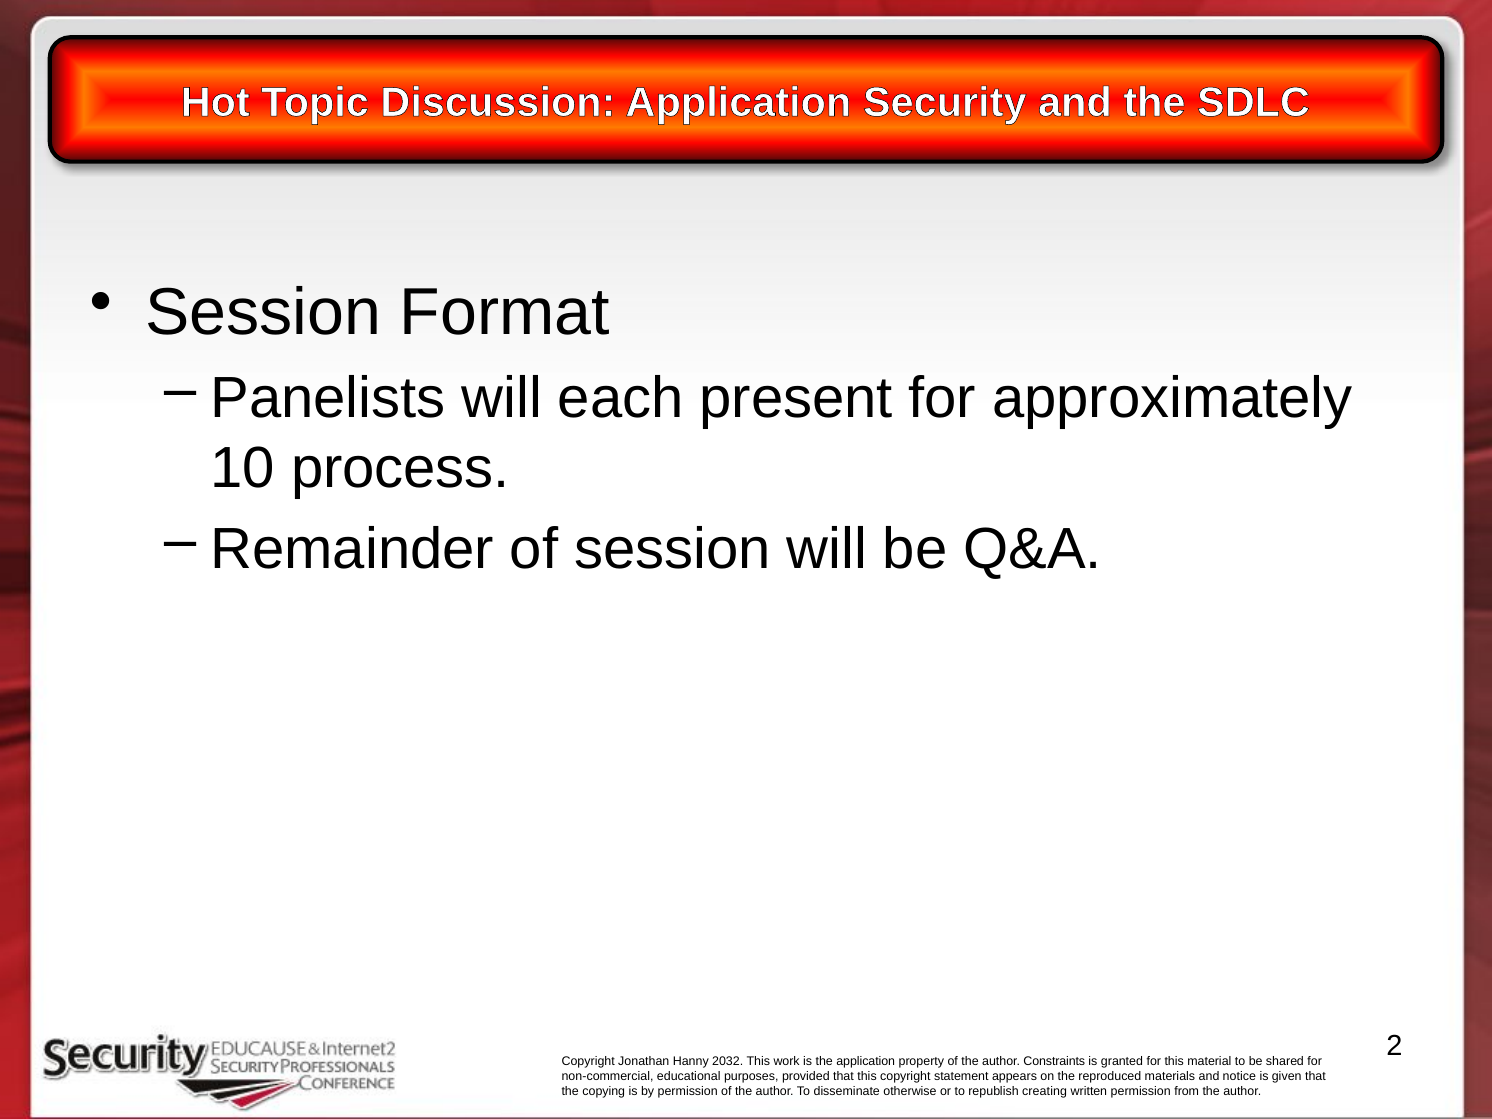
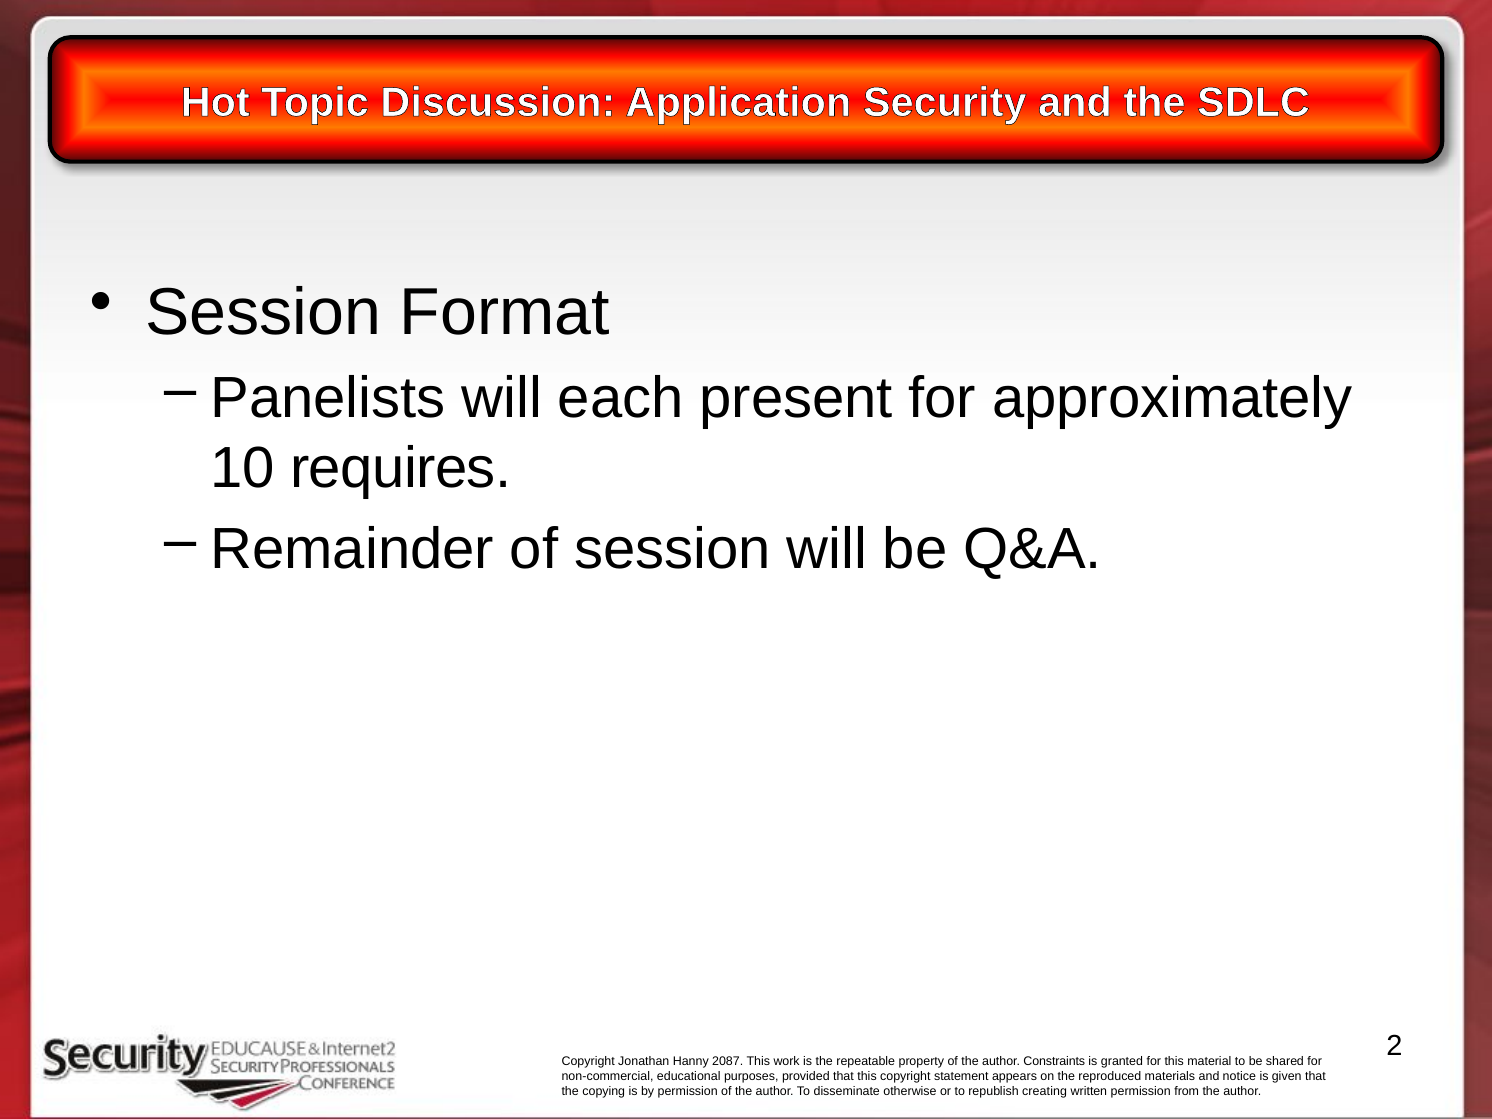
process: process -> requires (401, 468)
2032: 2032 -> 2087 (728, 1062)
the application: application -> repeatable (866, 1062)
